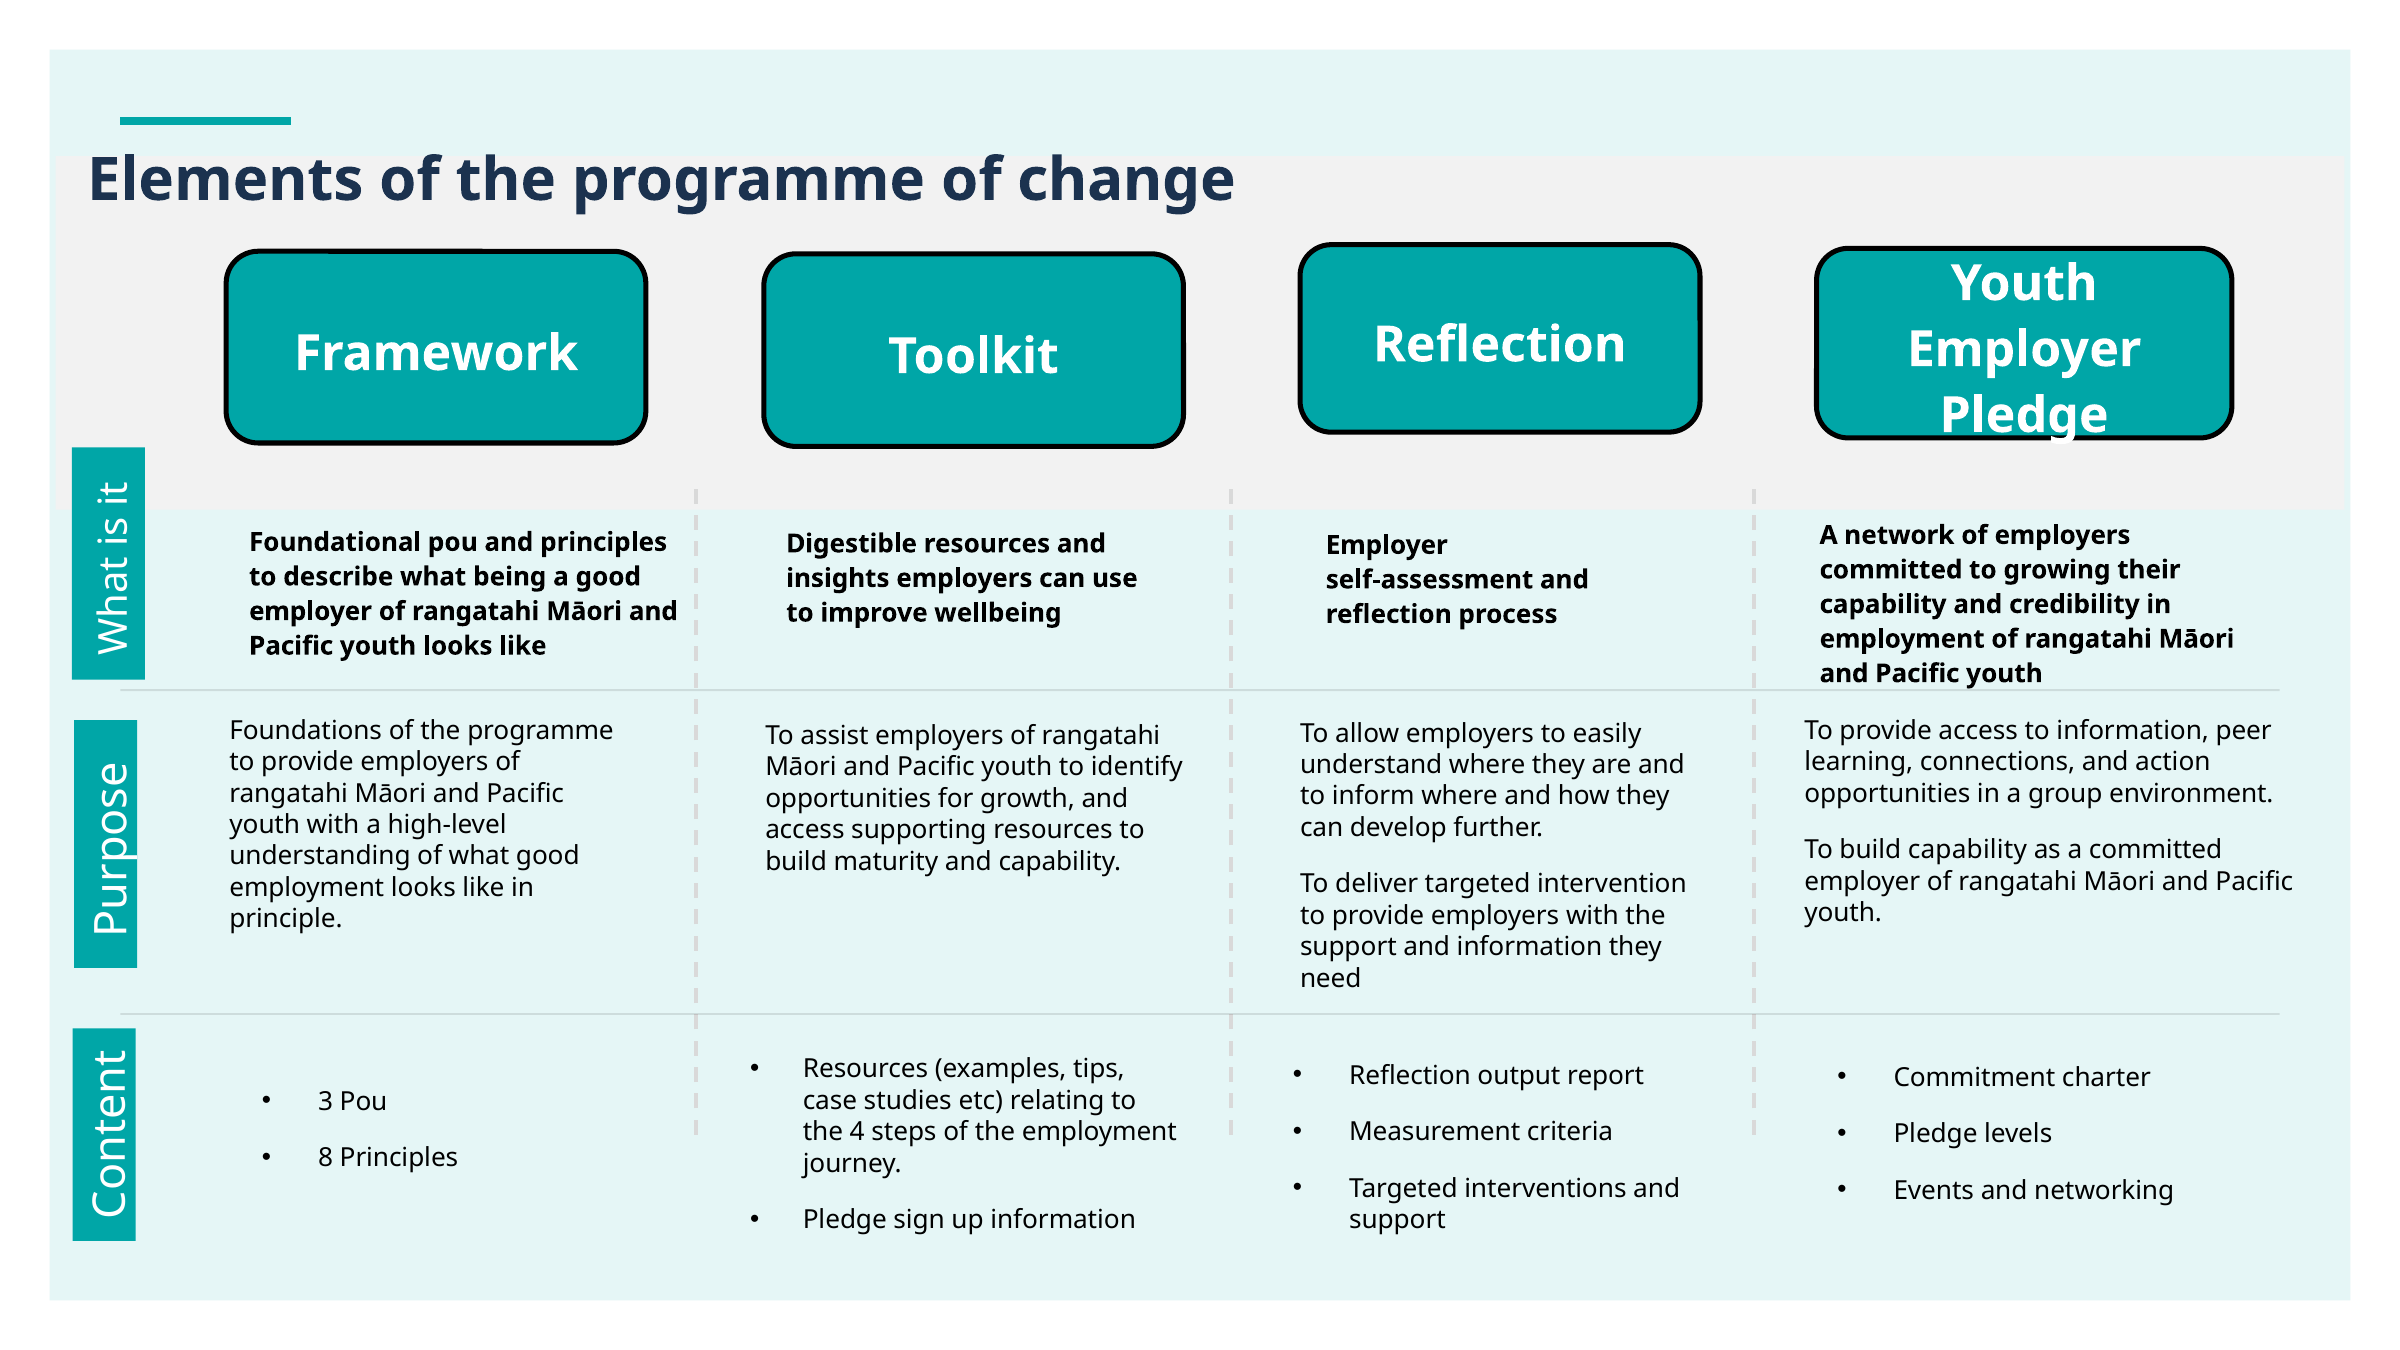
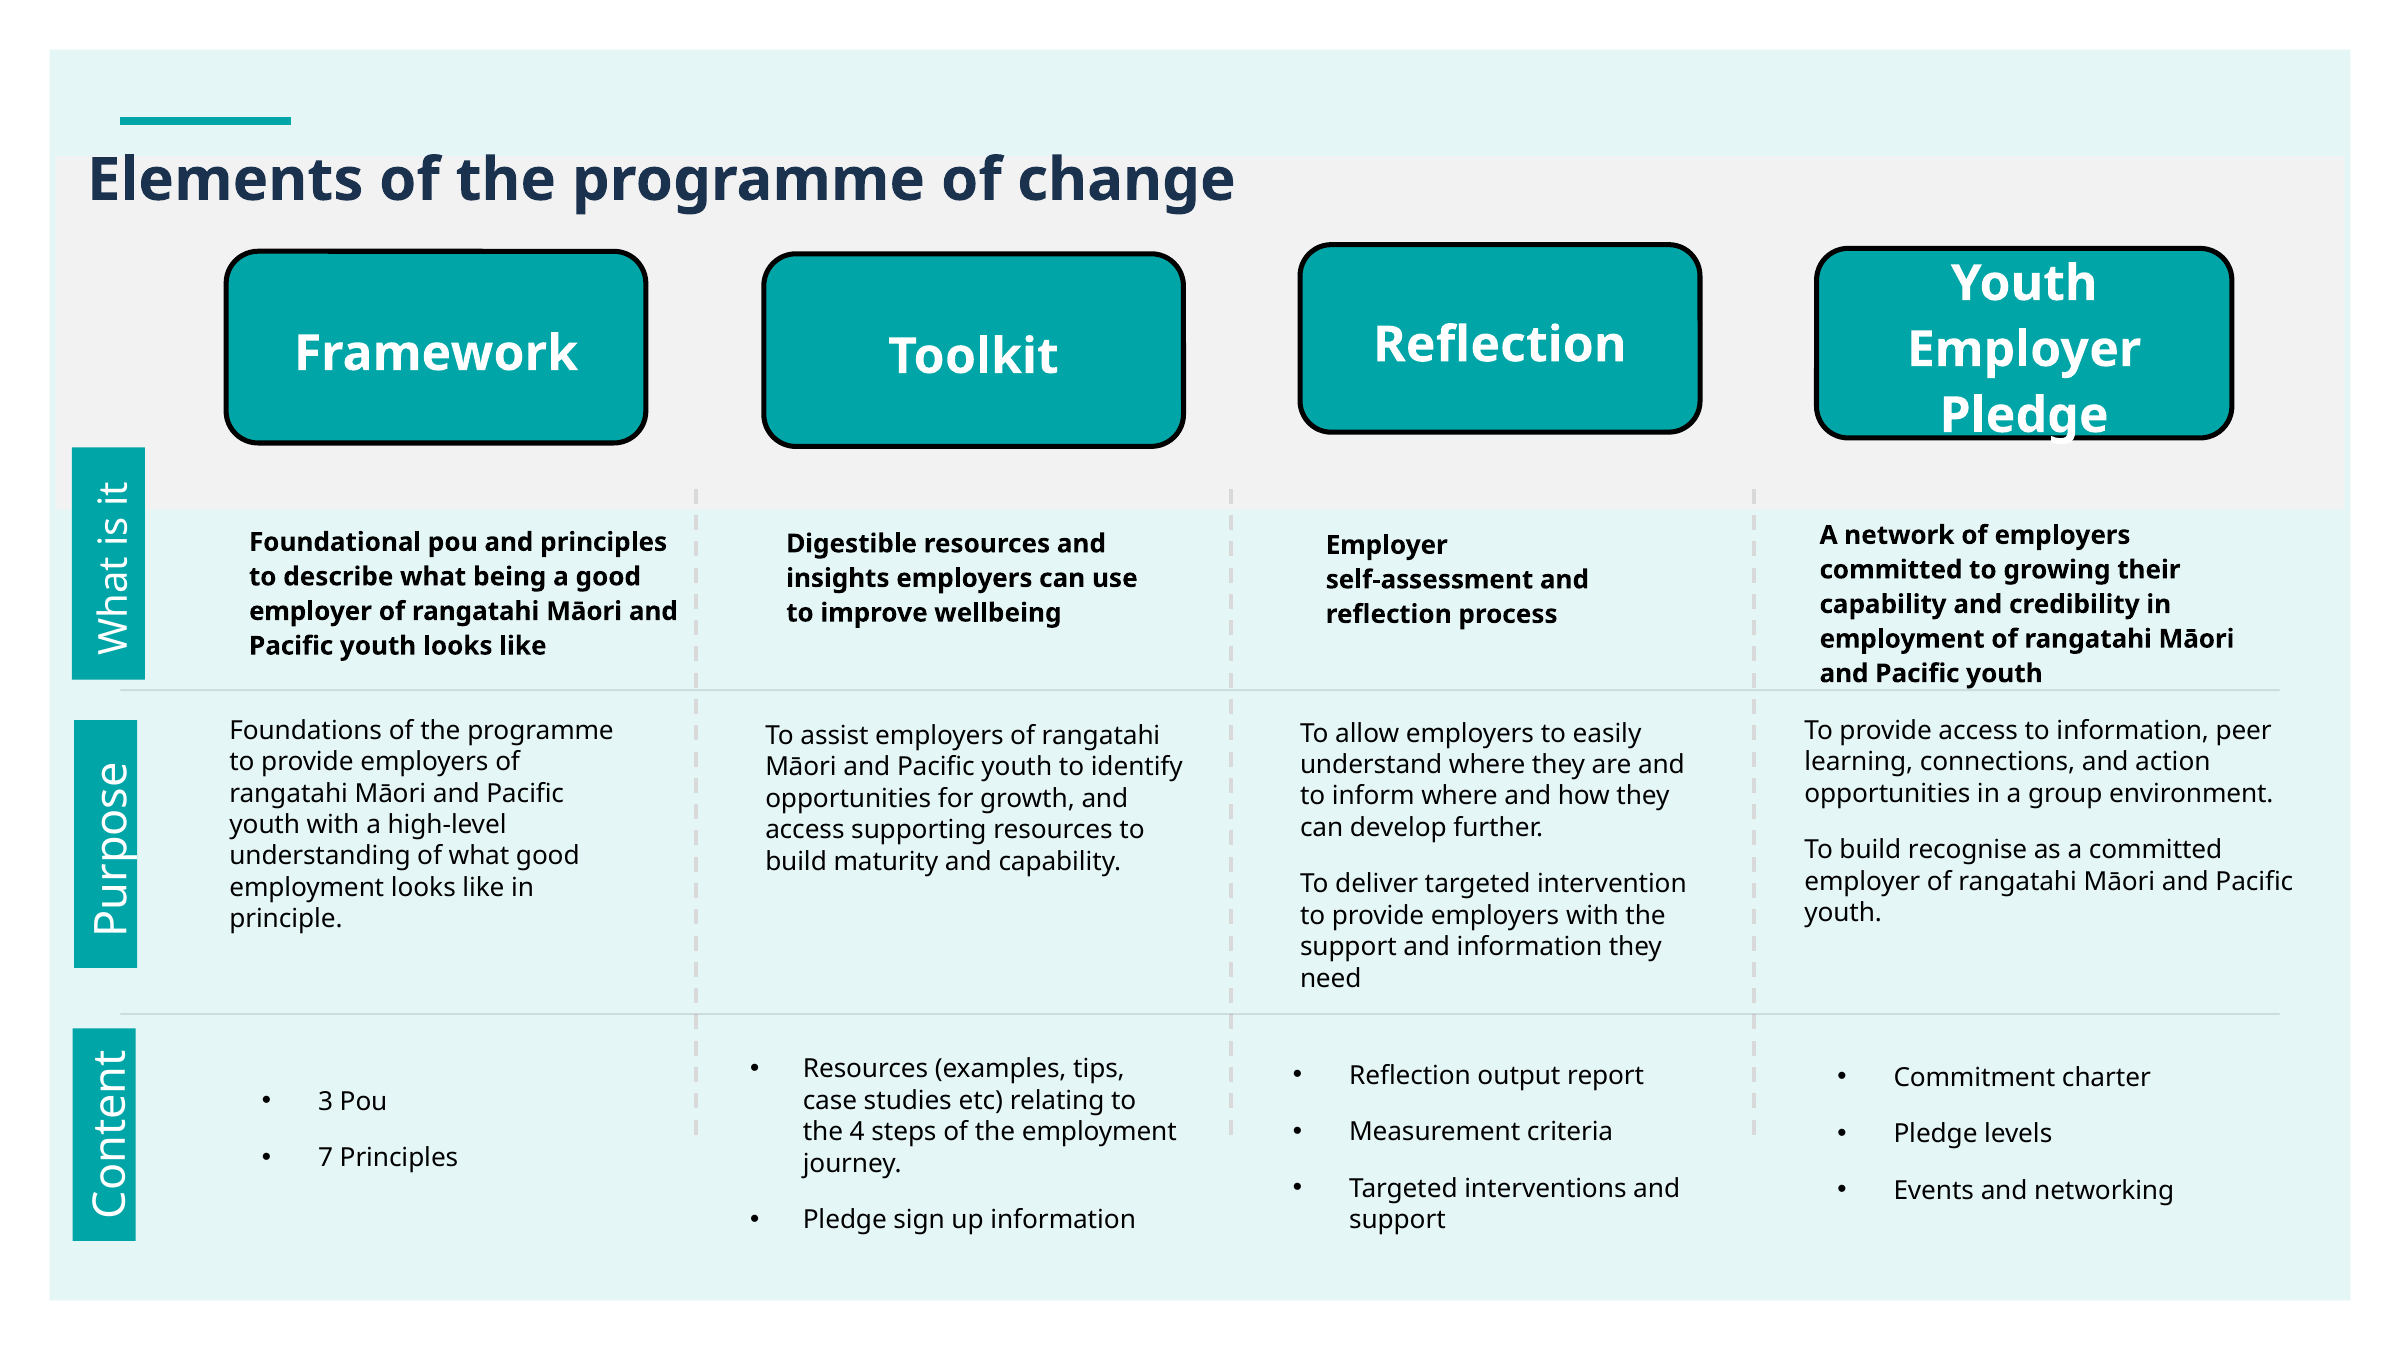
build capability: capability -> recognise (1968, 850)
8: 8 -> 7 (326, 1158)
